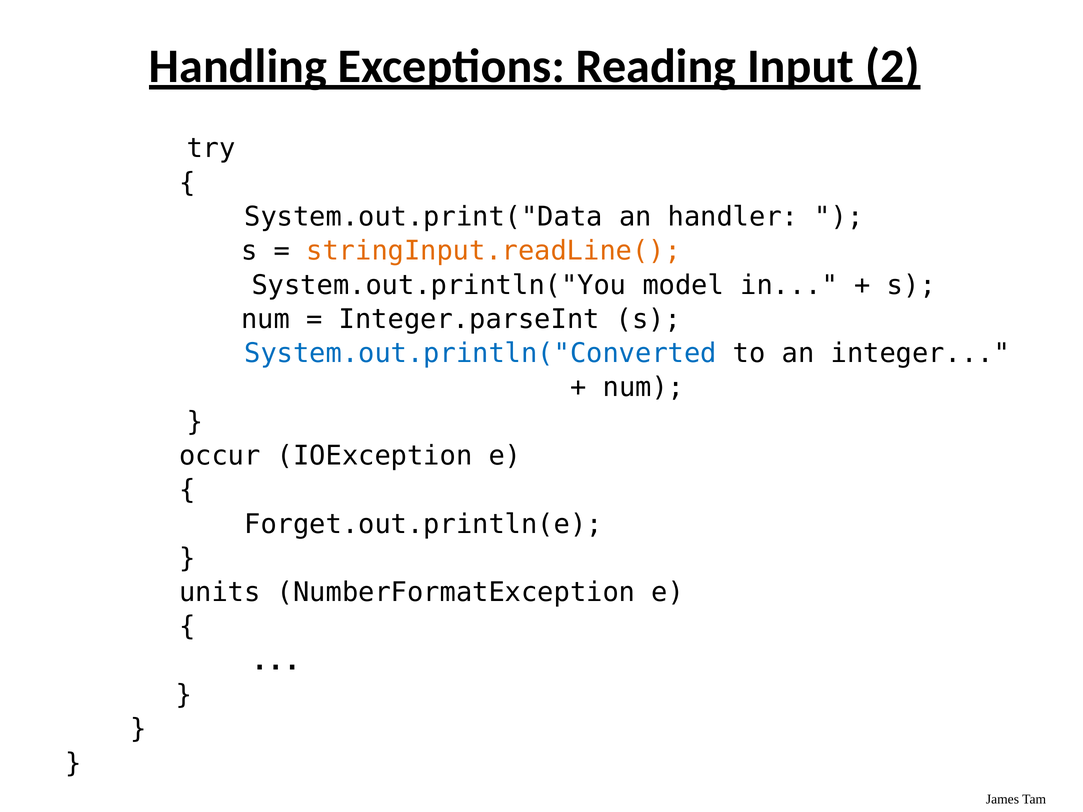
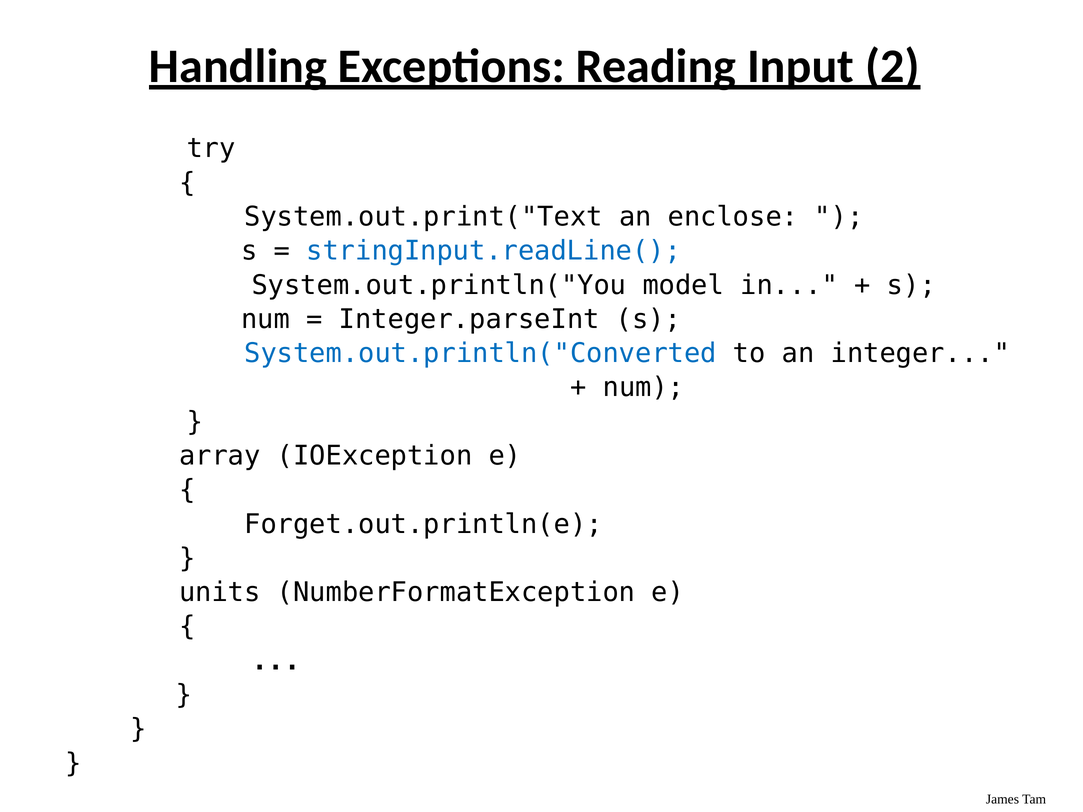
System.out.print("Data: System.out.print("Data -> System.out.print("Text (423, 217)
handler: handler -> enclose (733, 217)
stringInput.readLine( colour: orange -> blue (494, 251)
occur: occur -> array (220, 456)
